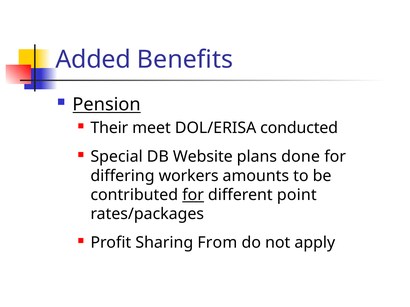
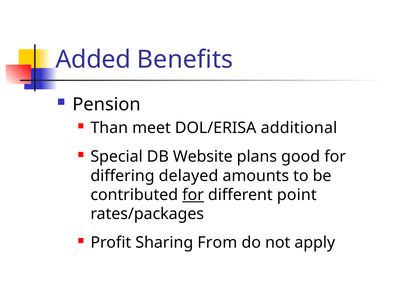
Pension underline: present -> none (107, 105)
Their: Their -> Than (109, 128)
conducted: conducted -> additional (299, 128)
done: done -> good (301, 157)
workers: workers -> delayed (188, 176)
